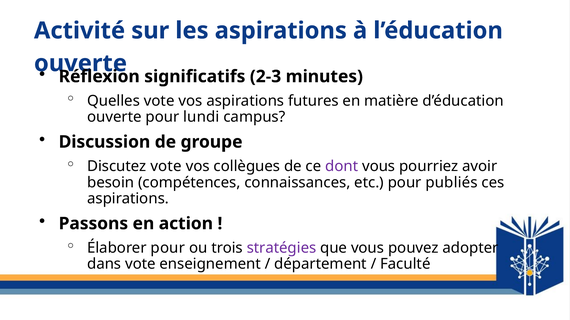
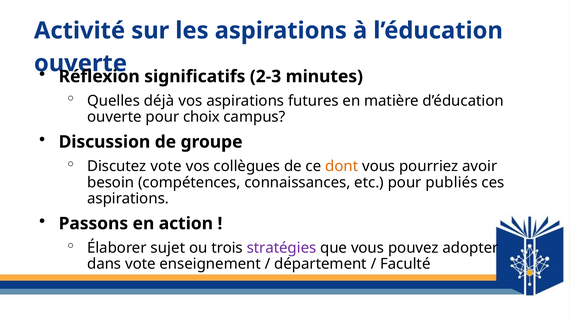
Quelles vote: vote -> déjà (159, 101)
lundi: lundi -> choix (201, 117)
dont colour: purple -> orange (342, 167)
Élaborer pour: pour -> sujet (168, 248)
